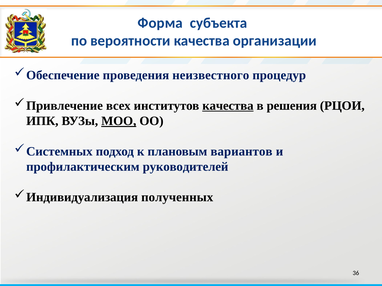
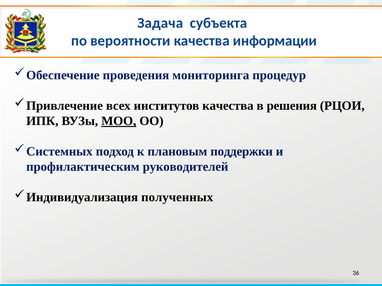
Форма: Форма -> Задача (160, 23)
организации: организации -> информации (275, 41)
неизвестного: неизвестного -> мониторинга (211, 75)
качества underline: present -> none (228, 106)
вариантов: вариантов -> поддержки (242, 152)
